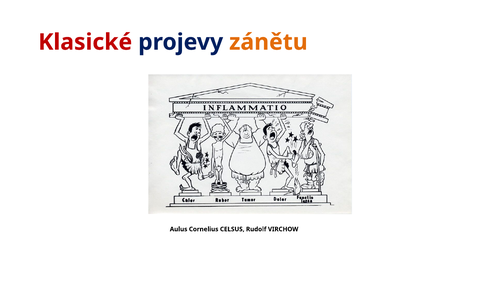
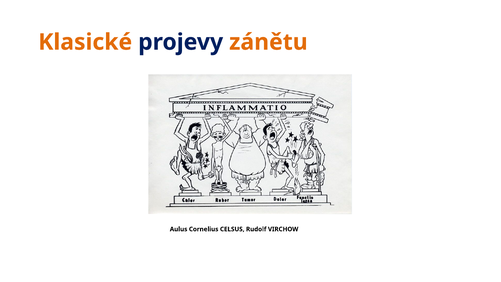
Klasické colour: red -> orange (85, 42)
